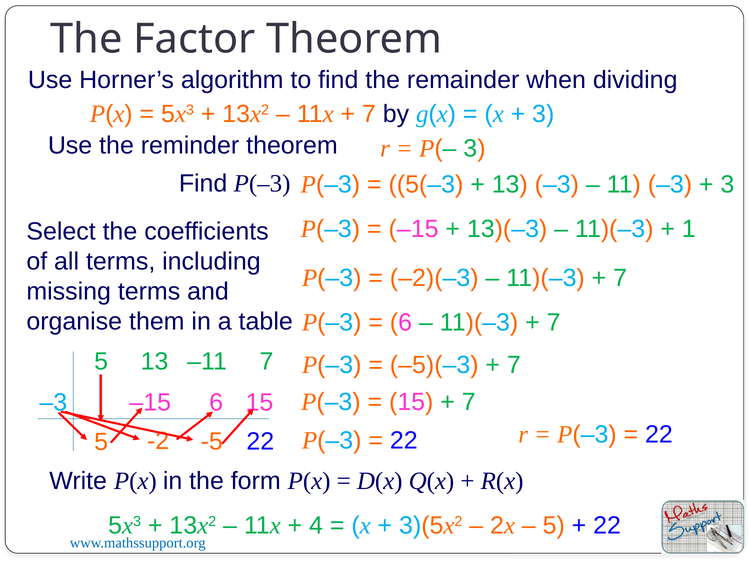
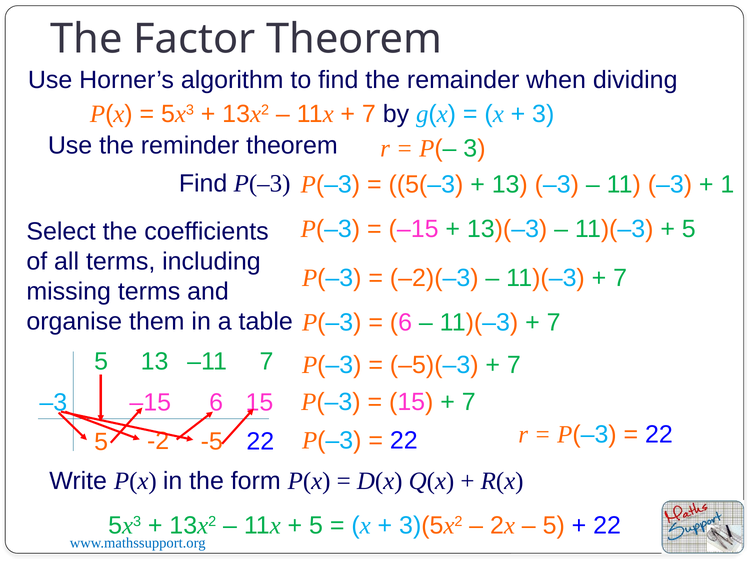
3: 3 -> 1 (727, 185)
1: 1 -> 5 (689, 230)
4: 4 -> 5 (316, 526)
